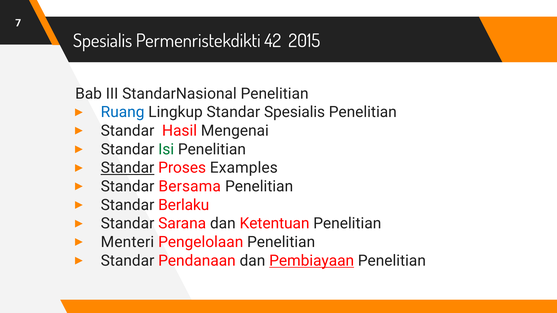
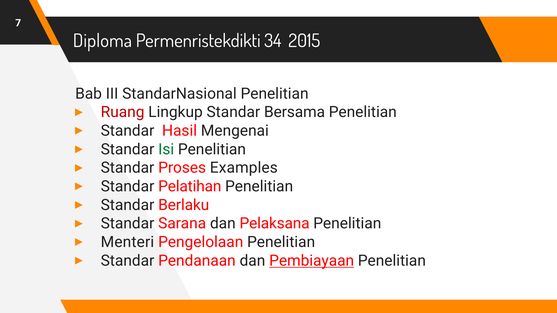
Spesialis: Spesialis -> Diploma (102, 41)
42: 42 -> 34 (273, 41)
Ruang colour: blue -> red (123, 112)
Standar Spesialis: Spesialis -> Bersama (295, 112)
Standar underline: present -> none (128, 168)
Bersama: Bersama -> Pelatihan (190, 187)
Ketentuan: Ketentuan -> Pelaksana (275, 224)
